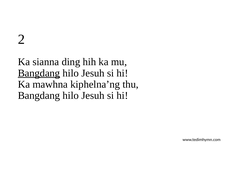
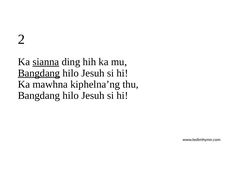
sianna underline: none -> present (46, 62)
